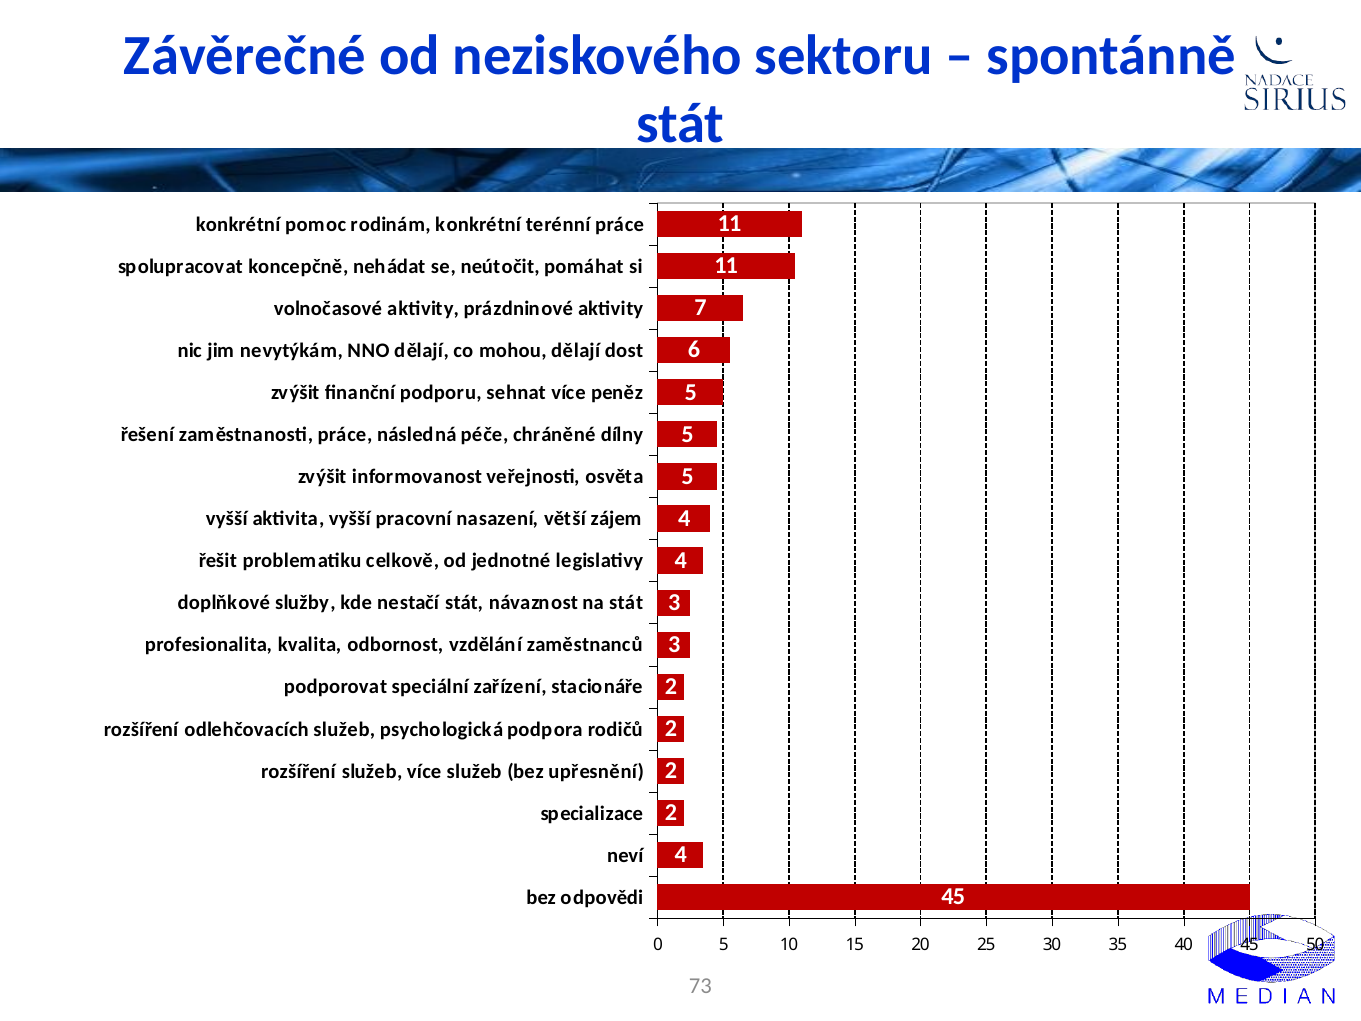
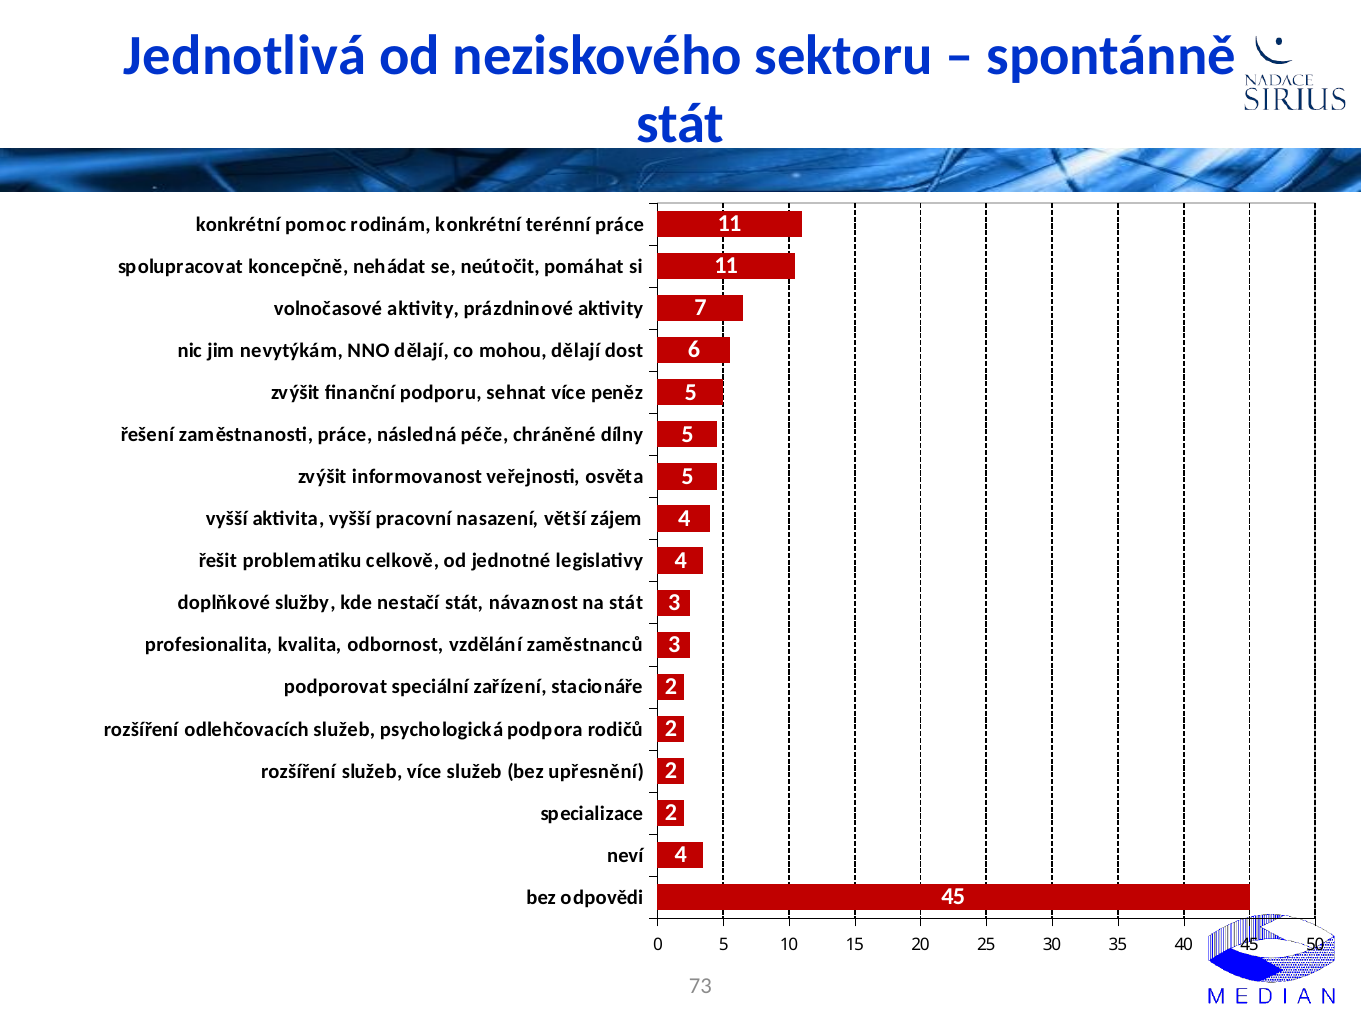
Závěrečné: Závěrečné -> Jednotlivá (245, 56)
